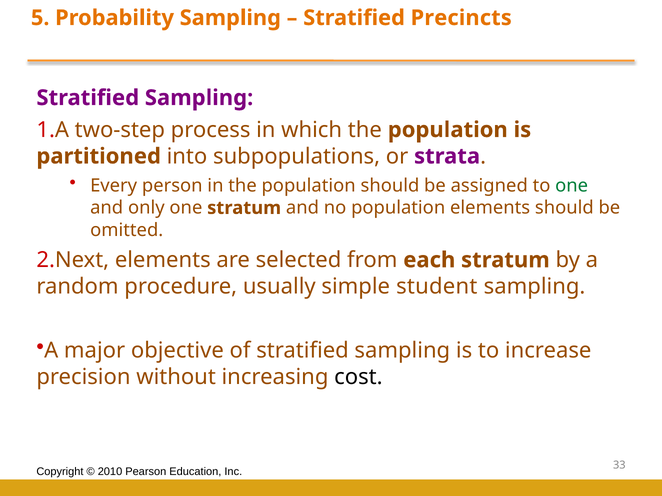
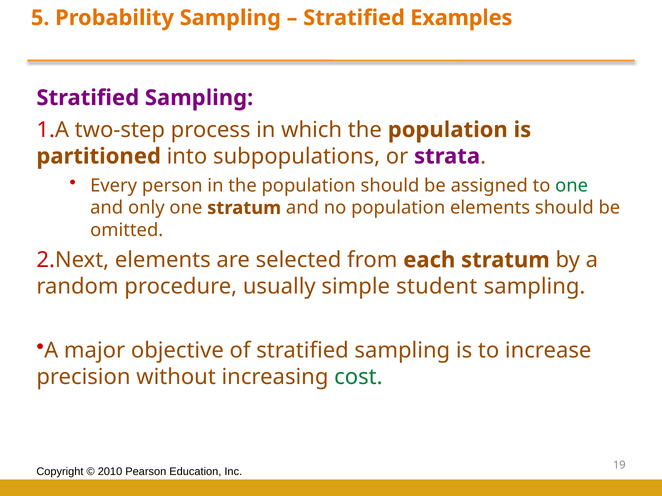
Precincts: Precincts -> Examples (461, 18)
cost colour: black -> green (358, 377)
33: 33 -> 19 (619, 465)
